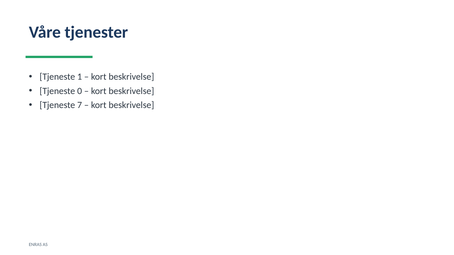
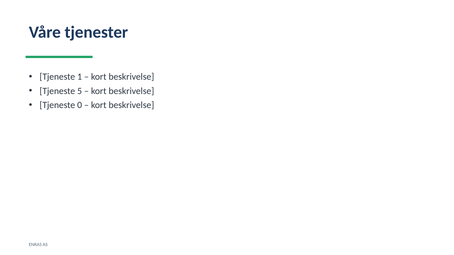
0: 0 -> 5 (80, 91)
7: 7 -> 0 (80, 105)
